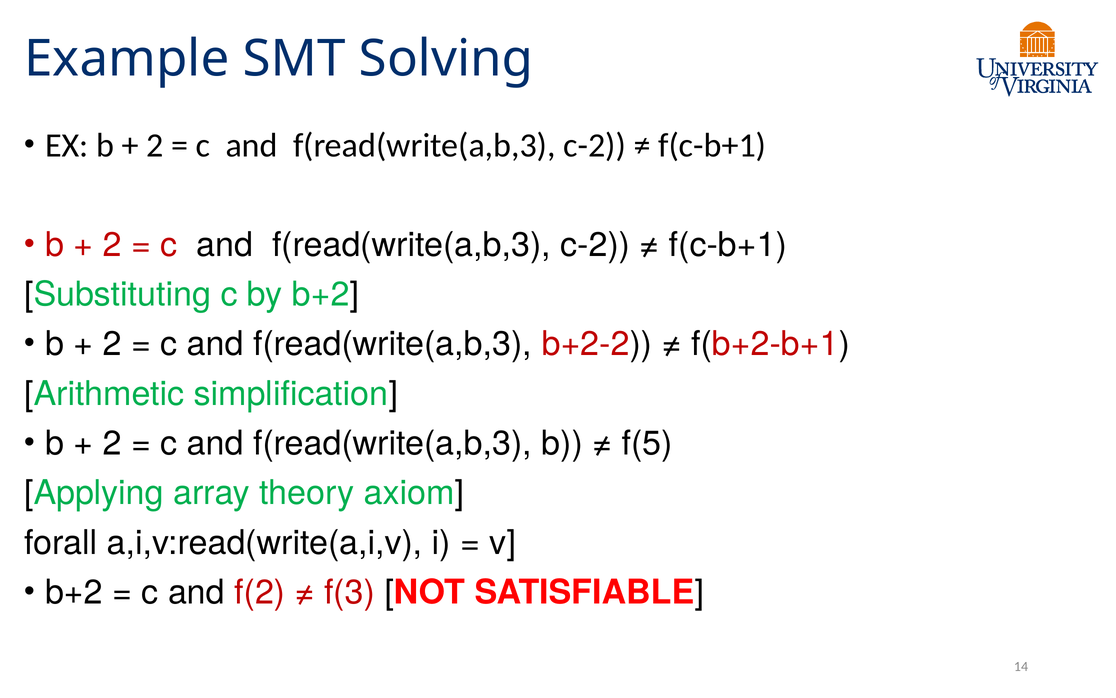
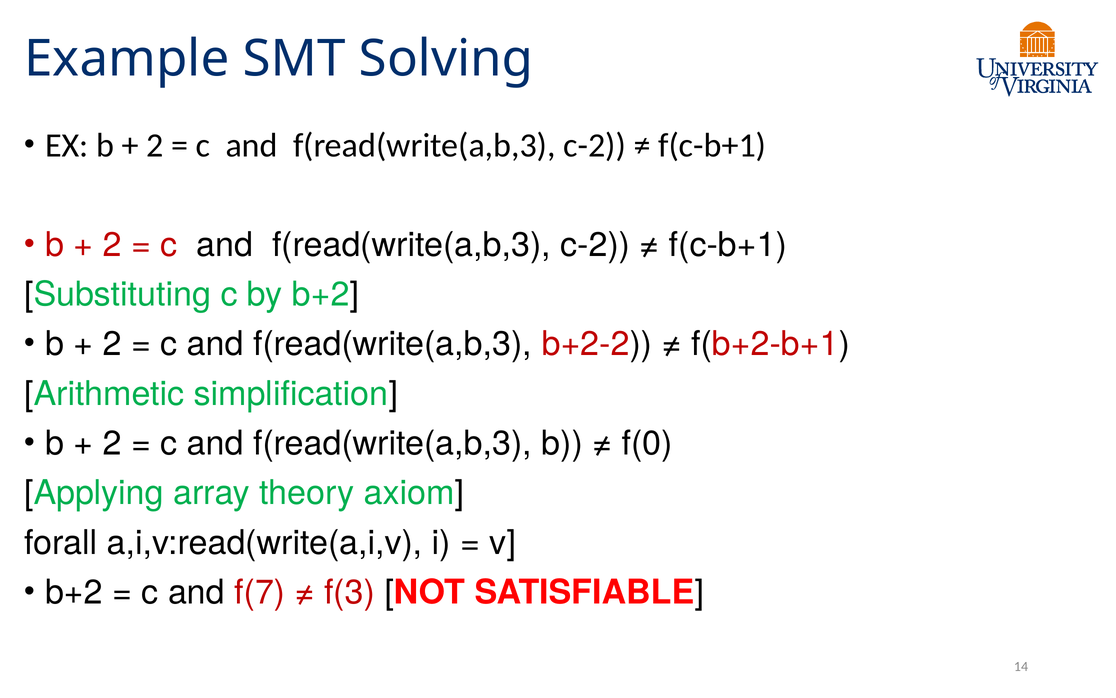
f(5: f(5 -> f(0 (647, 443)
f(2: f(2 -> f(7 (260, 592)
